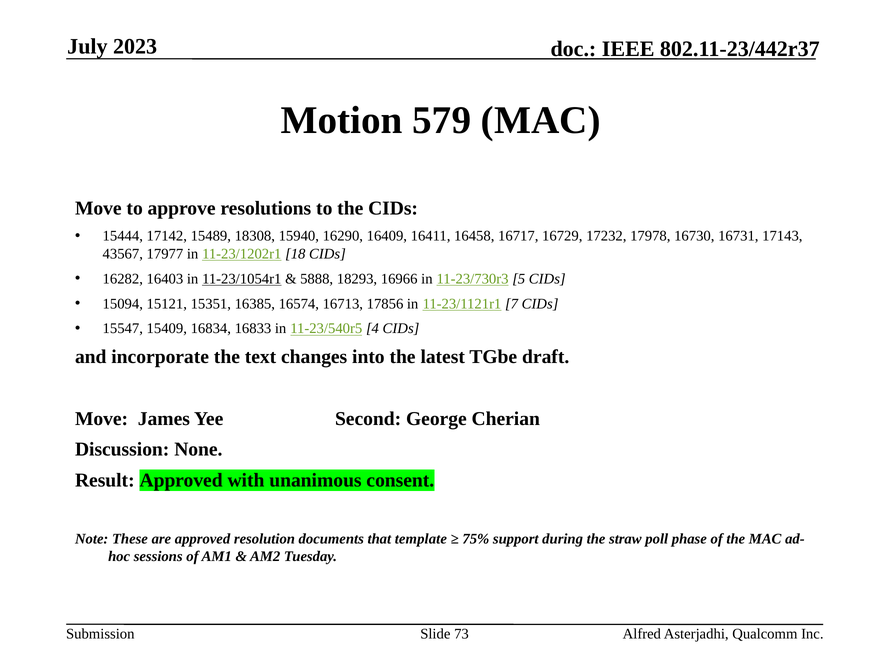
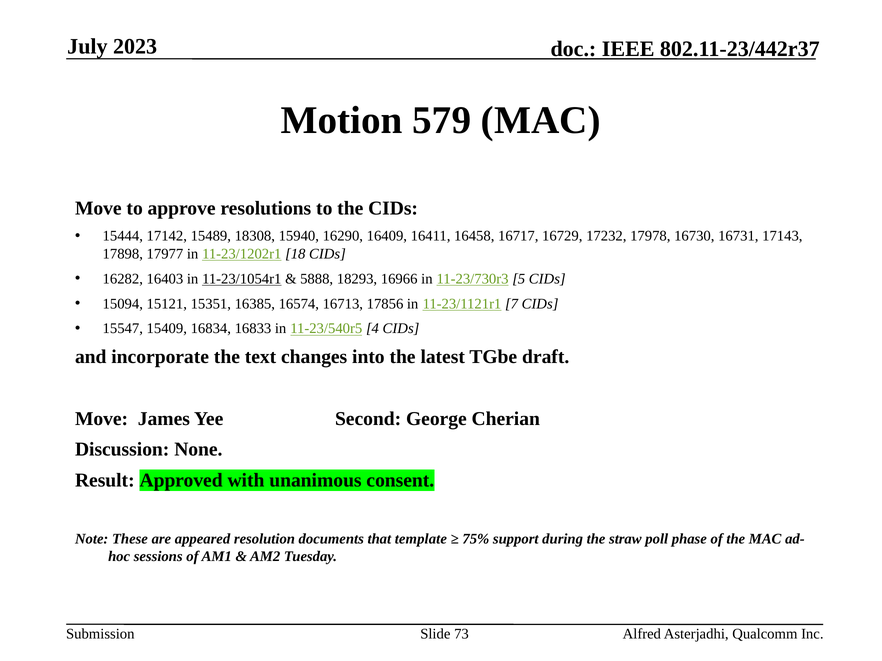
43567: 43567 -> 17898 (123, 254)
are approved: approved -> appeared (203, 539)
